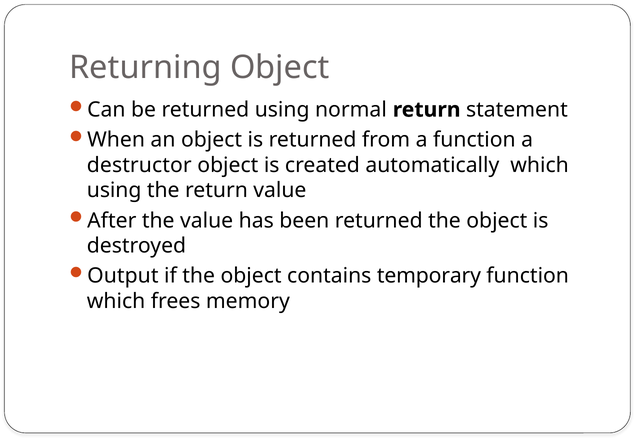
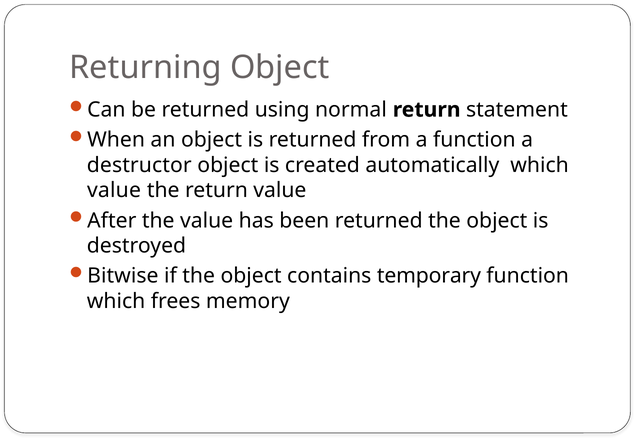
using: using -> value (114, 191)
Output: Output -> Bitwise (123, 276)
